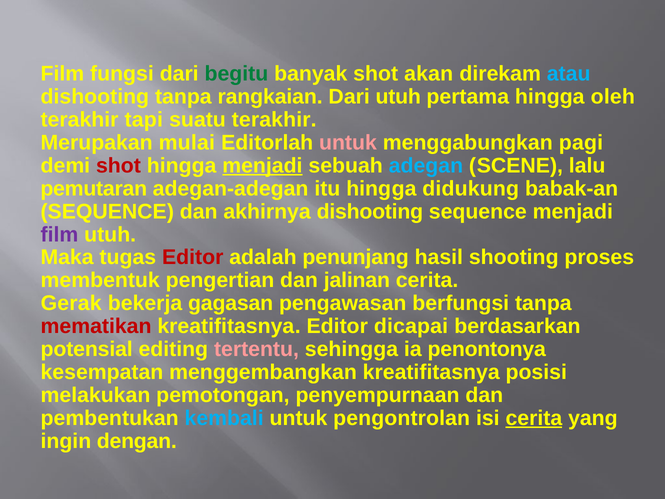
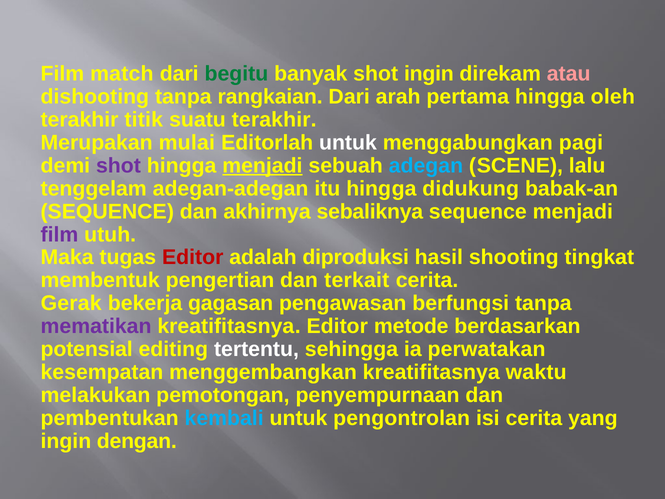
fungsi: fungsi -> match (122, 74)
shot akan: akan -> ingin (429, 74)
atau colour: light blue -> pink (569, 74)
Dari utuh: utuh -> arah (398, 97)
tapi: tapi -> titik (144, 120)
untuk colour: pink -> white (348, 143)
shot colour: red -> purple (118, 166)
pemutaran: pemutaran -> tenggelam (94, 189)
akhirnya dishooting: dishooting -> sebaliknya (370, 211)
penunjang: penunjang -> diproduksi (356, 257)
proses: proses -> tingkat (599, 257)
jalinan: jalinan -> terkait (357, 280)
mematikan colour: red -> purple (96, 326)
dicapai: dicapai -> metode (411, 326)
tertentu colour: pink -> white (256, 349)
penontonya: penontonya -> perwatakan (487, 349)
posisi: posisi -> waktu (536, 372)
cerita underline: present -> none (534, 418)
